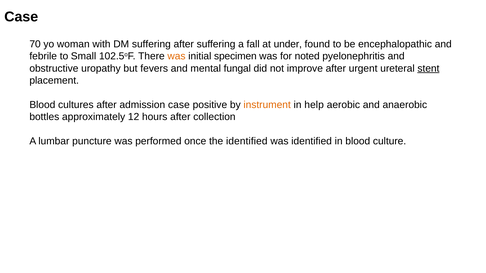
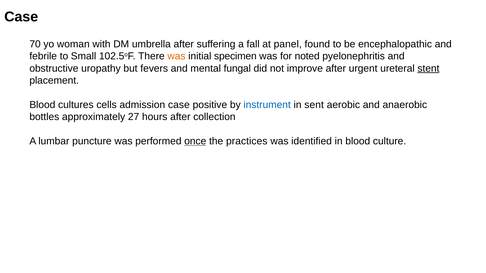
DM suffering: suffering -> umbrella (151, 44)
under: under -> panel (288, 44)
cultures after: after -> cells (107, 105)
instrument colour: orange -> blue (267, 105)
help: help -> sent (314, 105)
12: 12 -> 27 (134, 117)
once underline: none -> present (195, 141)
the identified: identified -> practices (247, 141)
